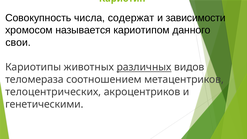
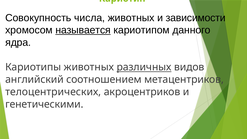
числа содержат: содержат -> животных (131, 18)
называется underline: none -> present (83, 30)
свои: свои -> ядра (18, 42)
теломераза: теломераза -> английский (34, 80)
